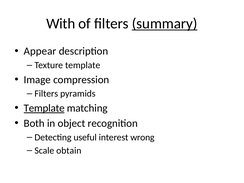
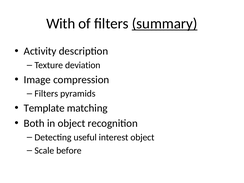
Appear: Appear -> Activity (40, 51)
Texture template: template -> deviation (83, 65)
Template underline: present -> none (44, 108)
interest wrong: wrong -> object (142, 137)
obtain: obtain -> before (69, 151)
